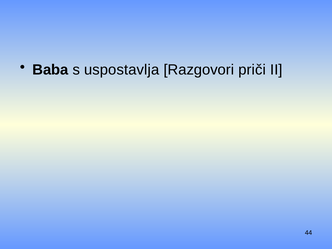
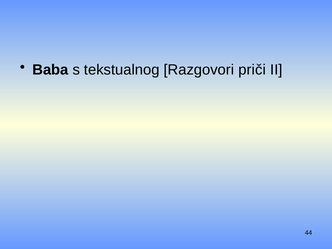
uspostavlja: uspostavlja -> tekstualnog (122, 70)
